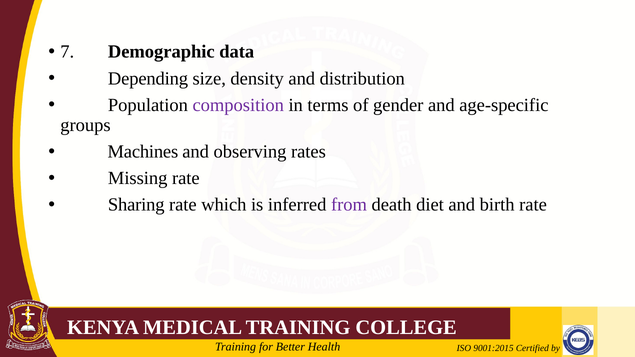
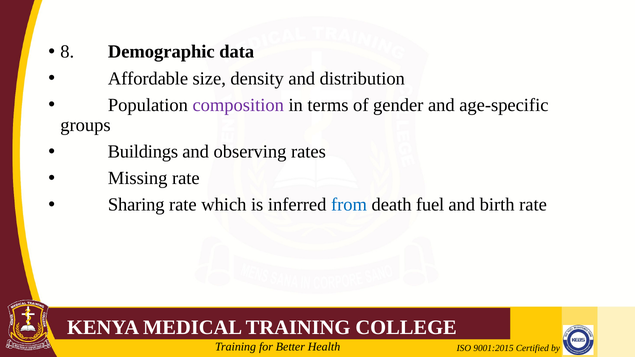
7: 7 -> 8 (67, 52)
Depending: Depending -> Affordable (148, 78)
Machines: Machines -> Buildings (143, 152)
from colour: purple -> blue (349, 205)
diet: diet -> fuel (430, 205)
